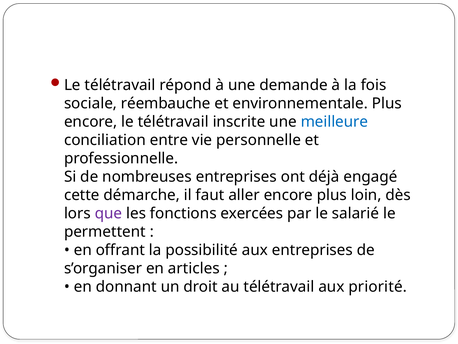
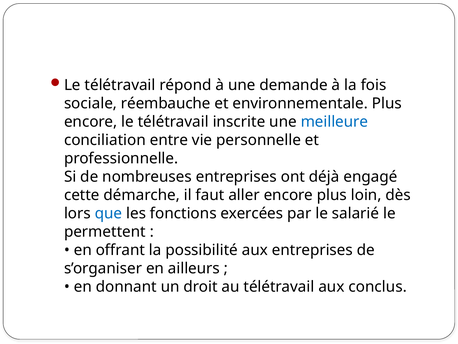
que colour: purple -> blue (109, 213)
articles: articles -> ailleurs (194, 268)
priorité: priorité -> conclus (378, 287)
